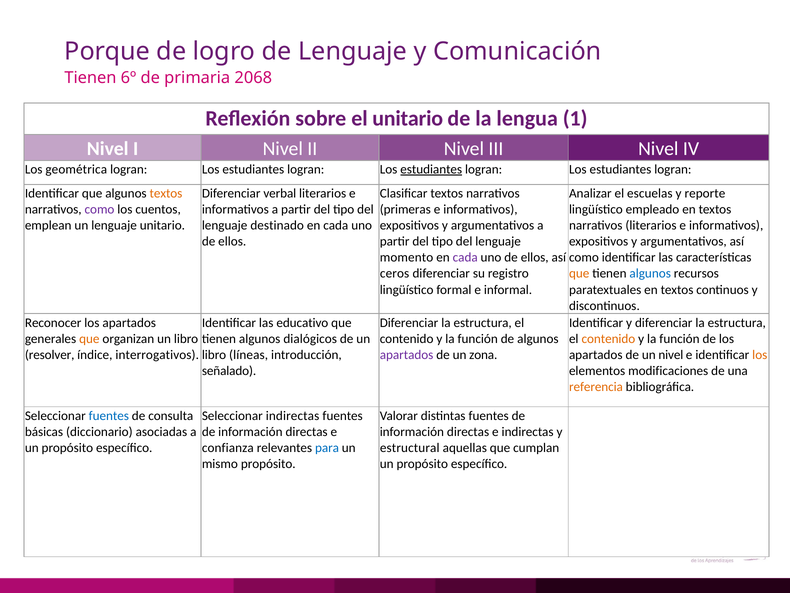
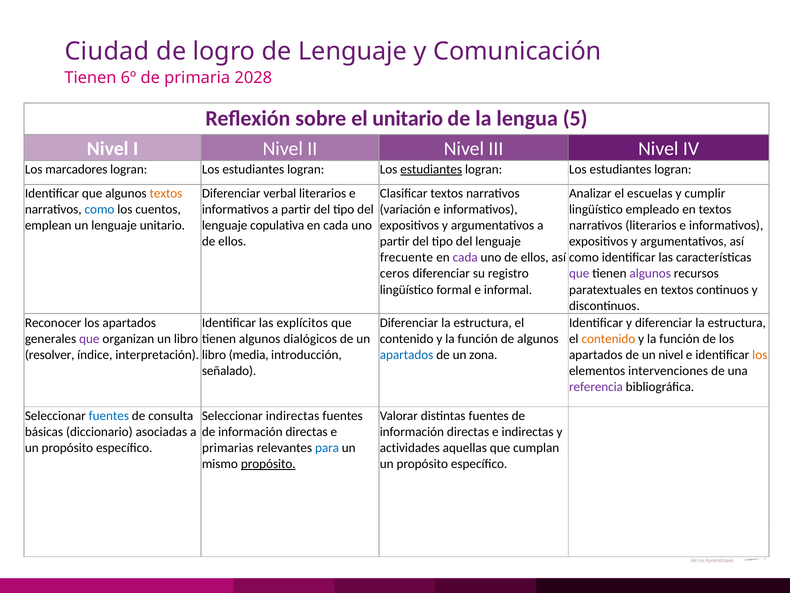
Porque: Porque -> Ciudad (107, 52)
2068: 2068 -> 2028 (253, 78)
1: 1 -> 5 (575, 119)
geométrica: geométrica -> marcadores (76, 169)
reporte: reporte -> cumplir (705, 193)
como colour: purple -> blue (100, 209)
primeras: primeras -> variación (405, 209)
destinado: destinado -> copulativa (277, 225)
momento: momento -> frecuente (407, 257)
que colour: orange -> purple (579, 273)
algunos colour: blue -> purple (650, 273)
educativo: educativo -> explícitos (302, 322)
que colour: orange -> purple (89, 338)
interrogativos: interrogativos -> interpretación (157, 354)
líneas: líneas -> media (249, 354)
apartados colour: purple -> blue (407, 354)
modificaciones: modificaciones -> intervenciones (668, 371)
referencia colour: orange -> purple (596, 387)
confianza: confianza -> primarias (228, 447)
estructural: estructural -> actividades (410, 447)
propósito underline: none -> present (268, 463)
